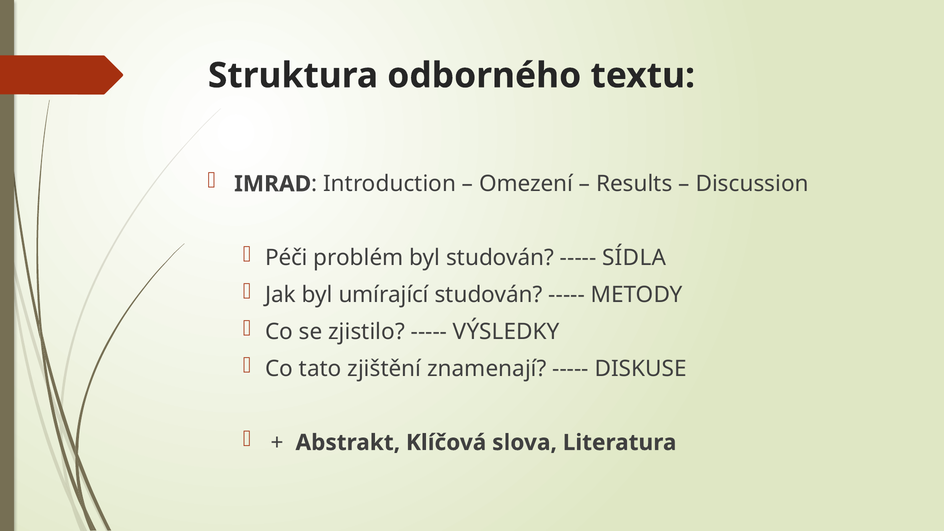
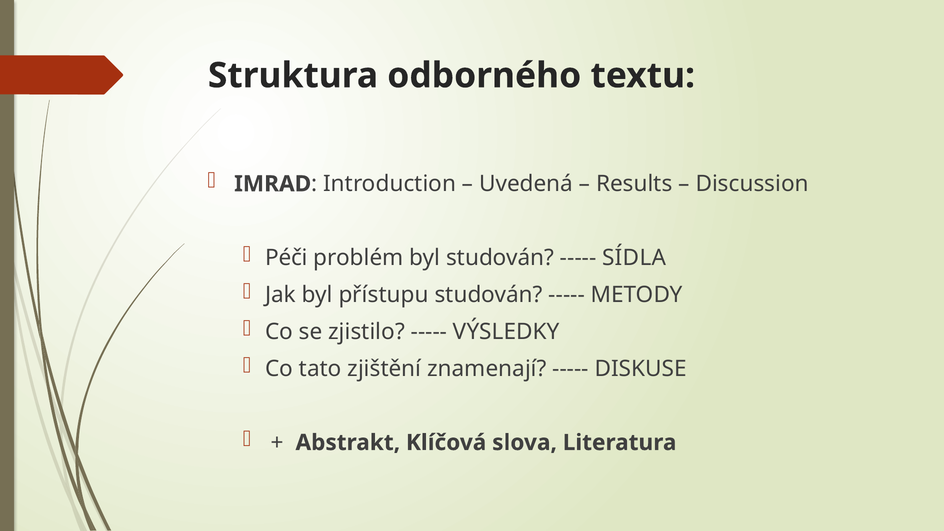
Omezení: Omezení -> Uvedená (526, 184)
umírající: umírající -> přístupu (384, 295)
